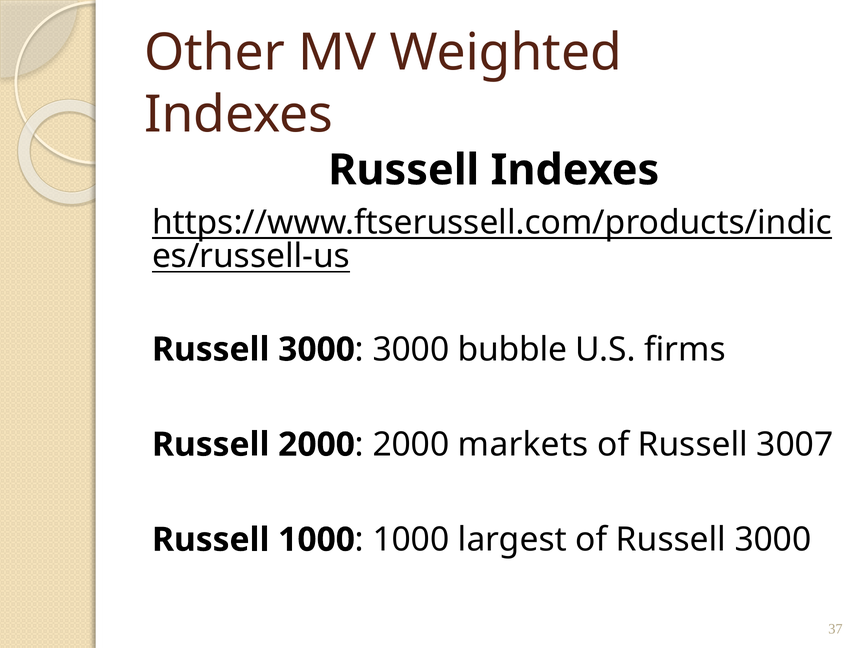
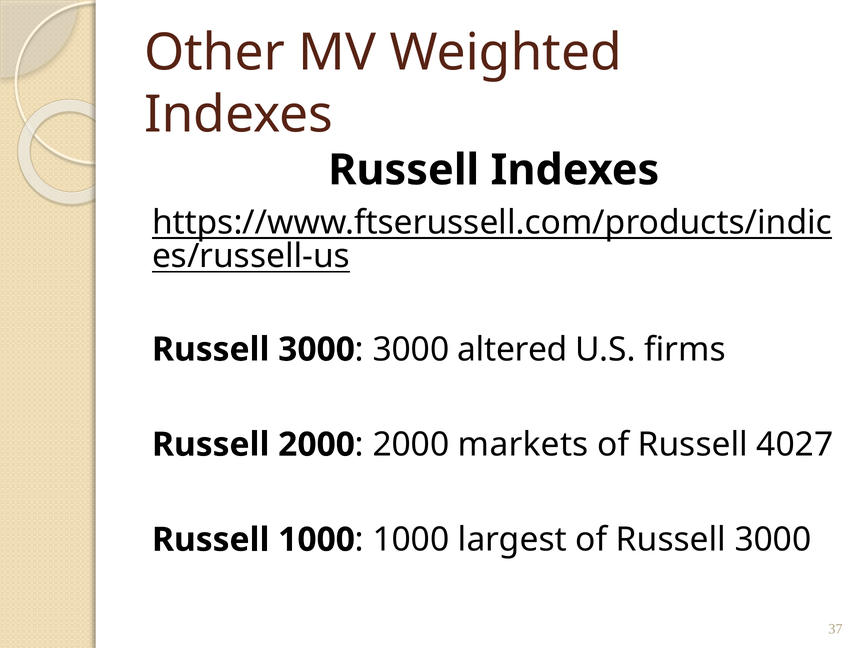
bubble: bubble -> altered (512, 350)
3007: 3007 -> 4027 (795, 445)
